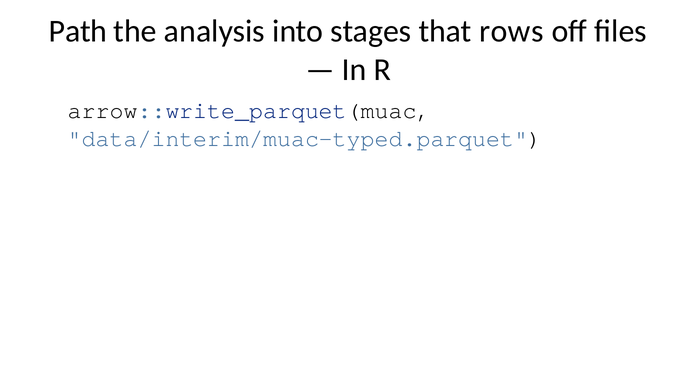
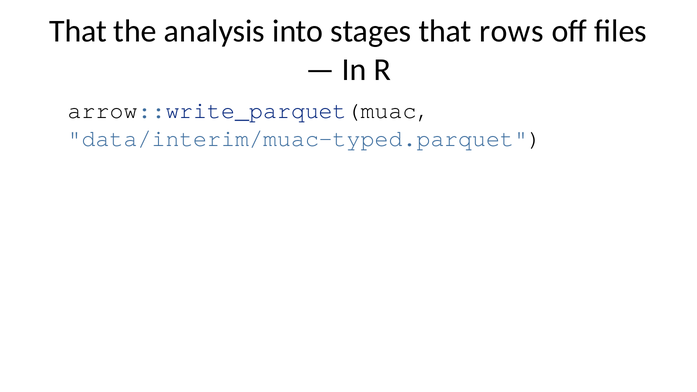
Path: Path -> That (78, 31)
